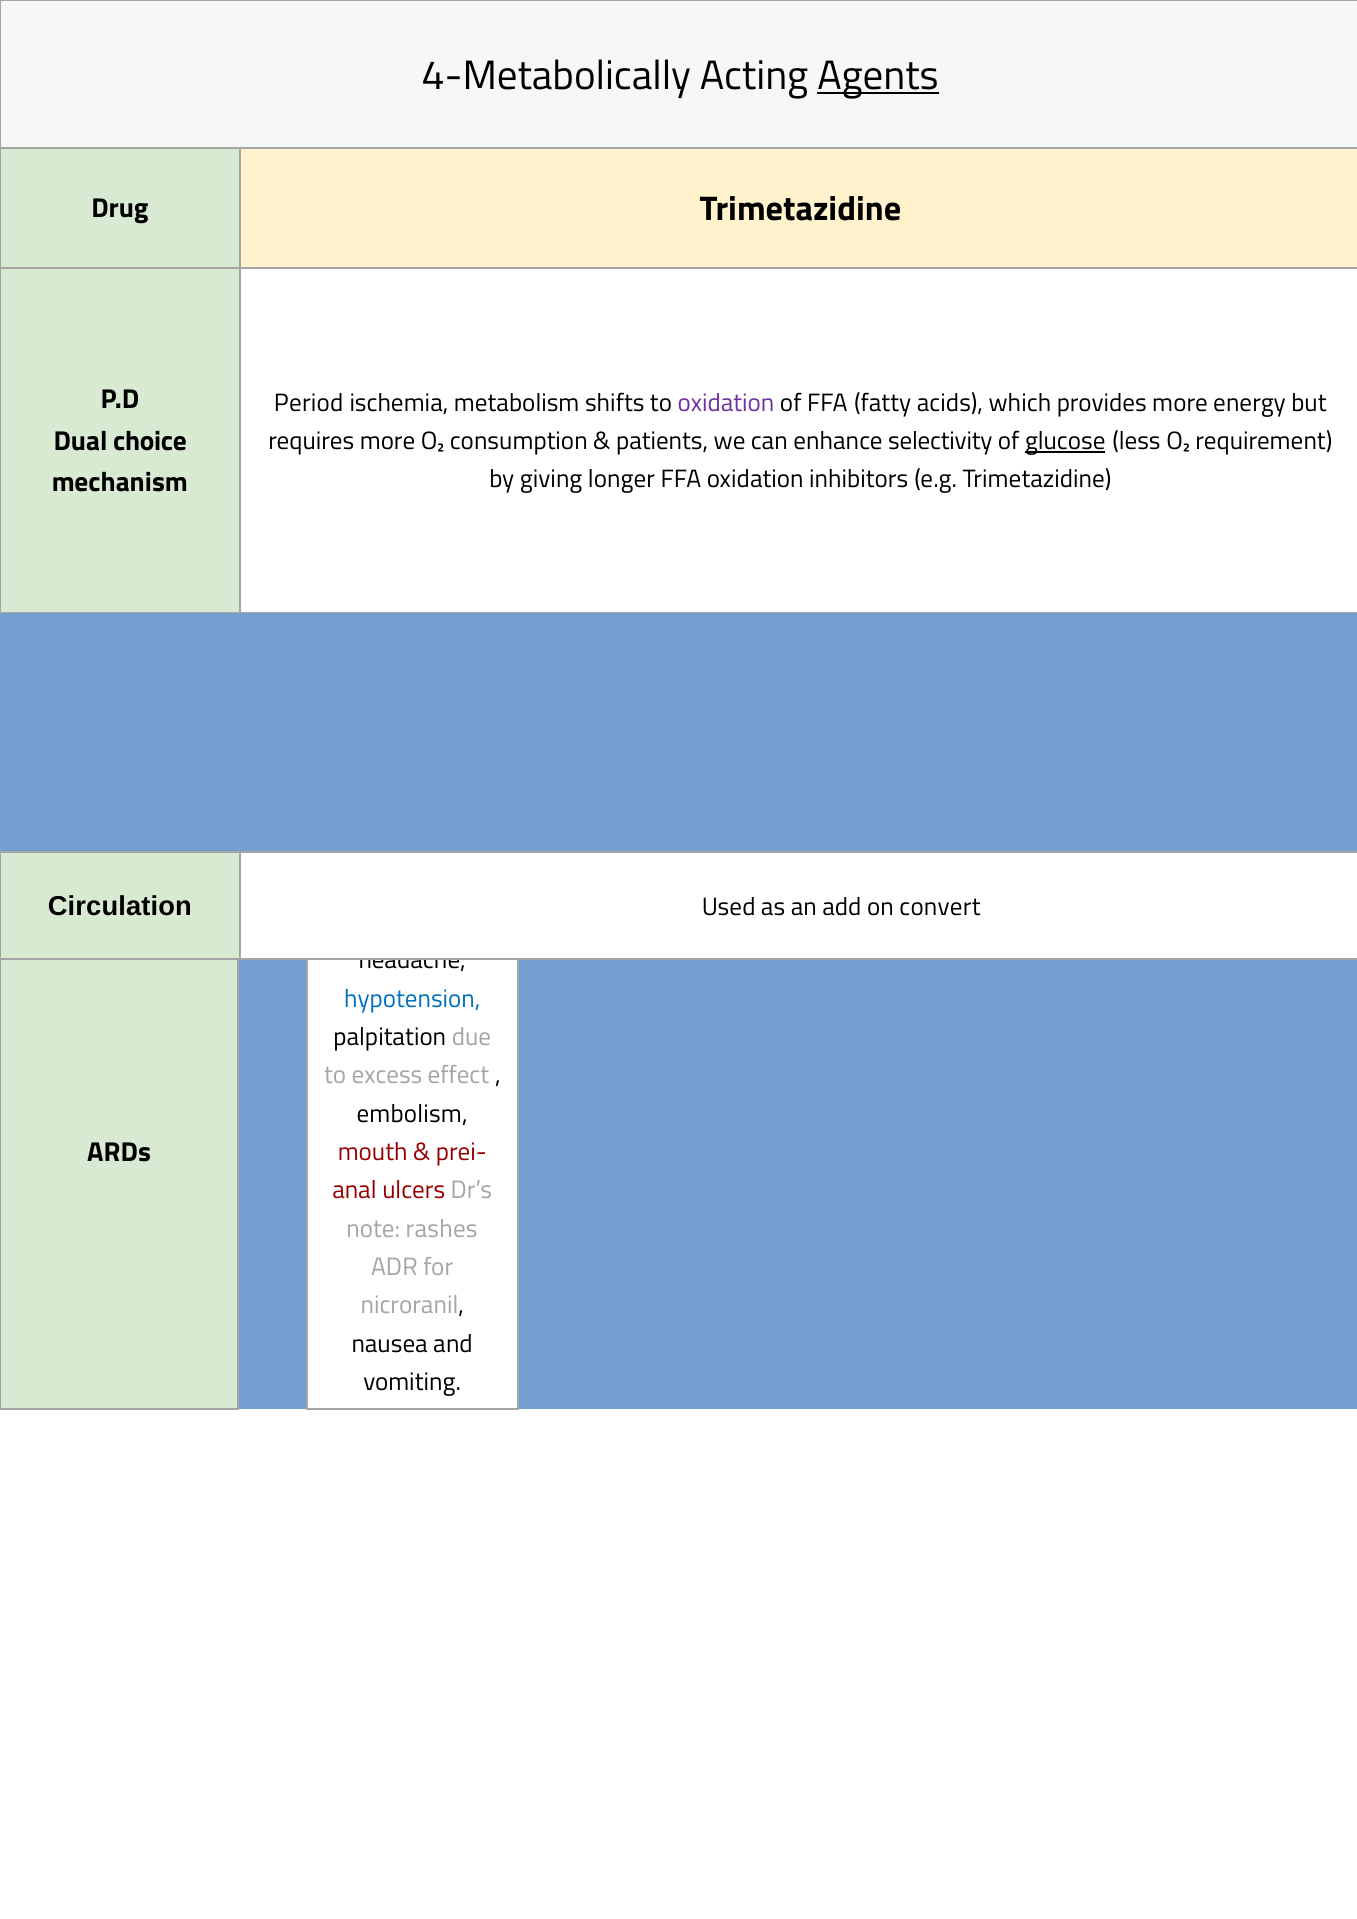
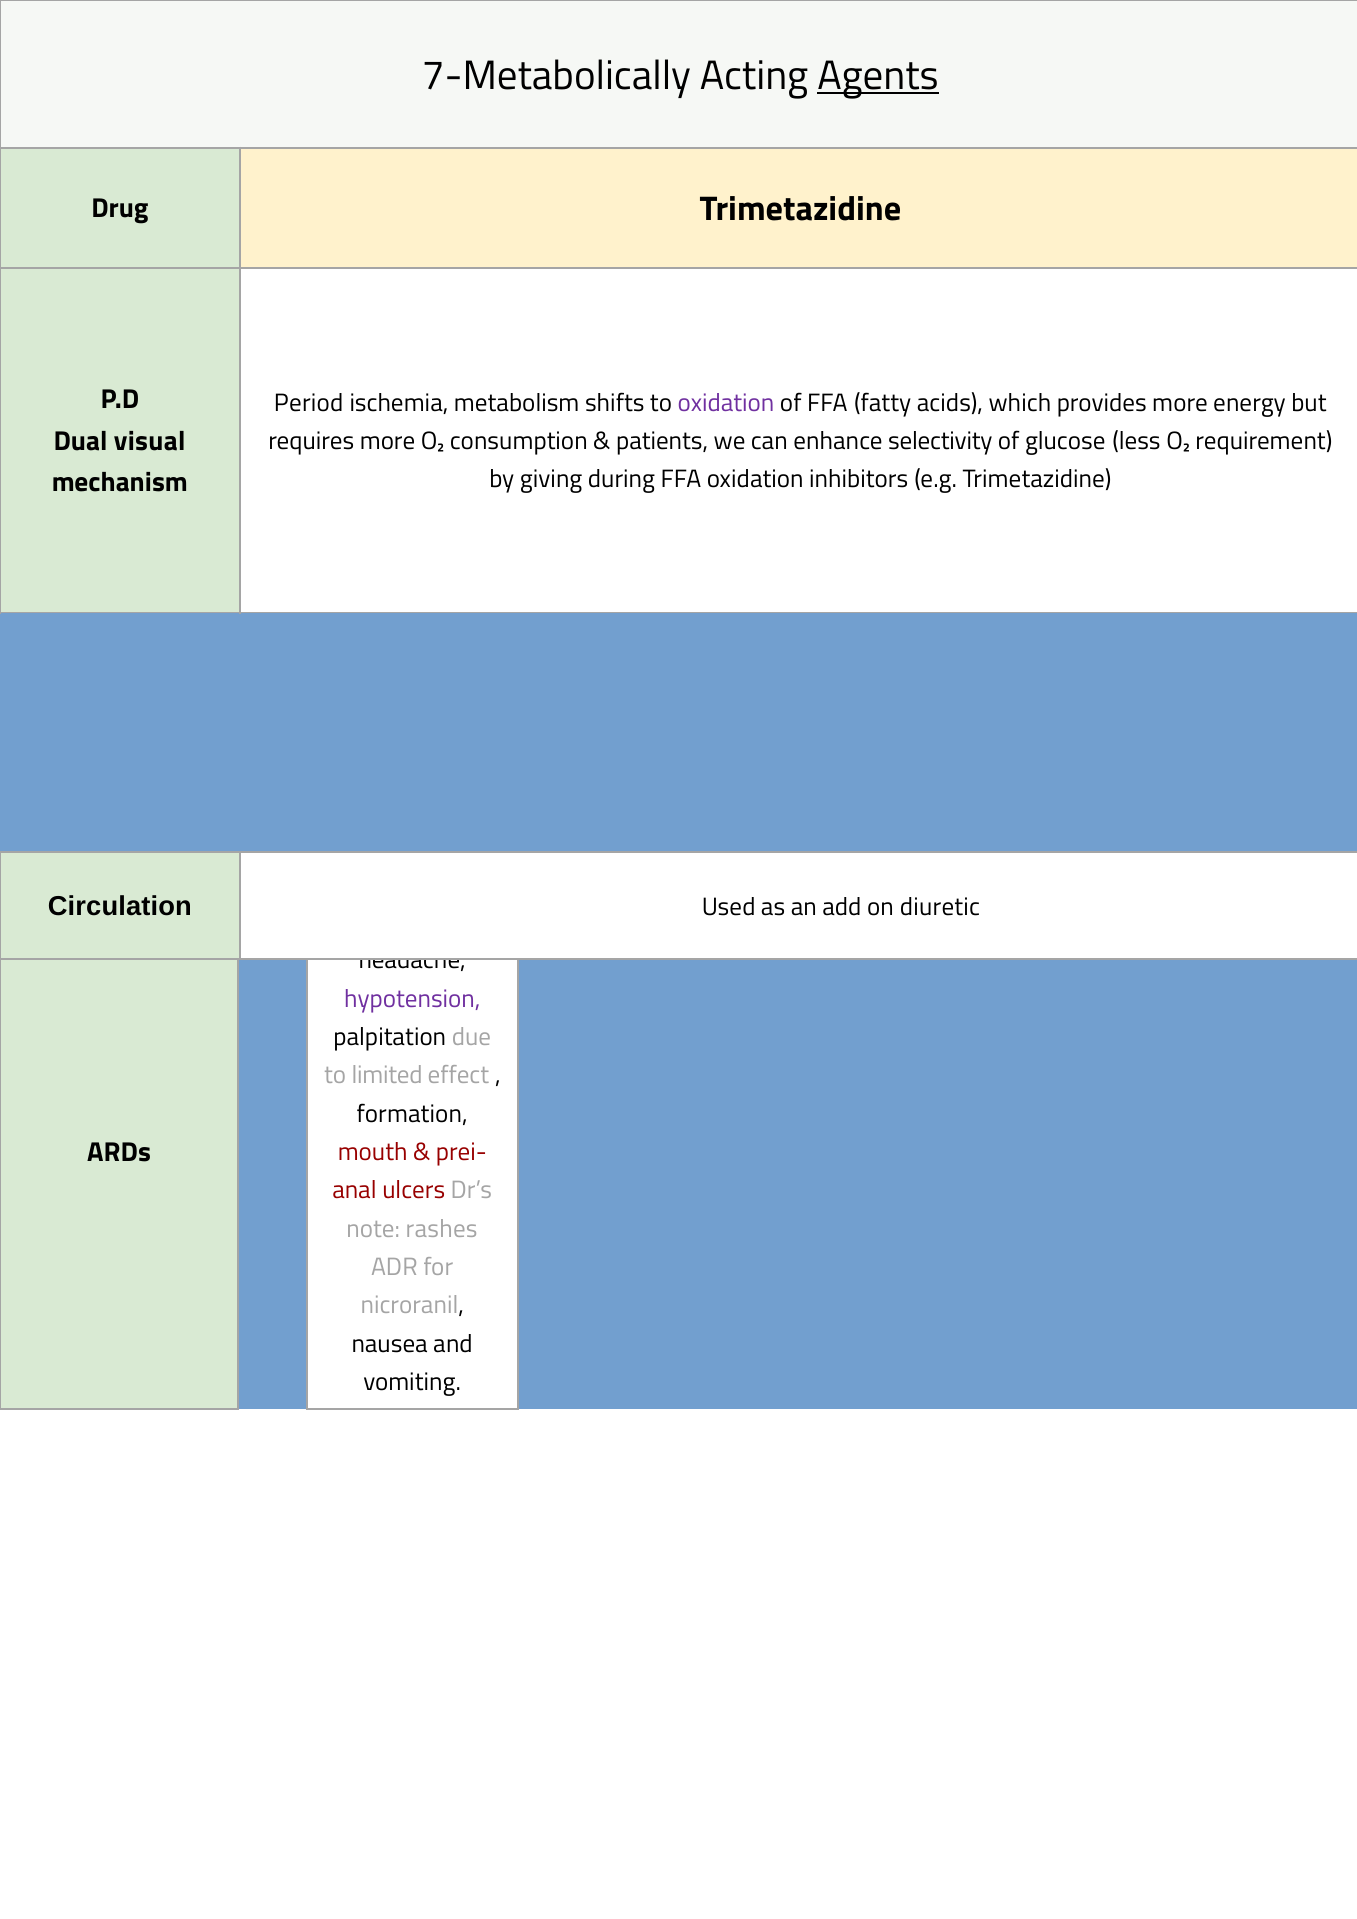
4-Metabolically: 4-Metabolically -> 7-Metabolically (556, 76)
choice: choice -> visual (150, 441)
glucose underline: present -> none (1065, 441)
longer: longer -> during (622, 480)
convert: convert -> diuretic (940, 907)
hypotension colour: blue -> purple (412, 999)
excess: excess -> limited (387, 1076)
embolism: embolism -> formation (412, 1114)
